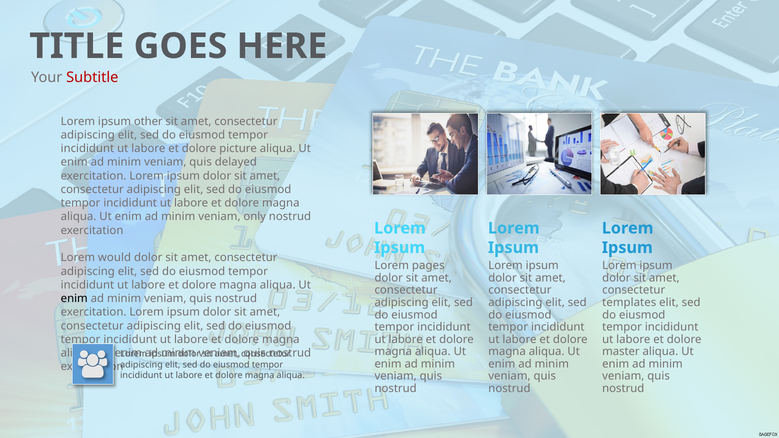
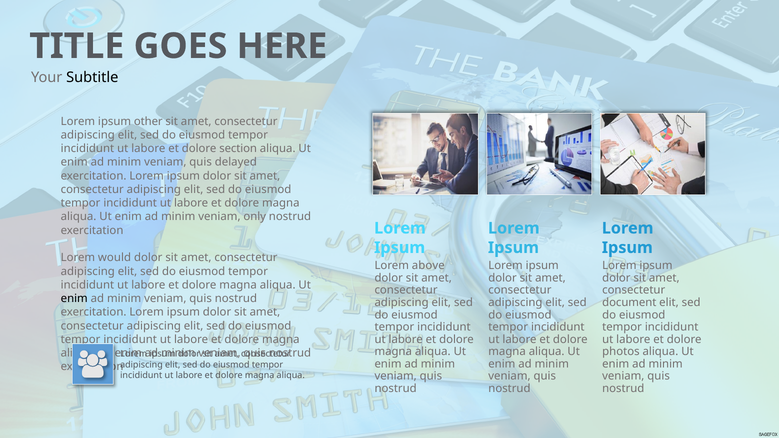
Subtitle colour: red -> black (92, 77)
picture: picture -> section (238, 149)
pages: pages -> above (428, 266)
templates: templates -> document (629, 303)
master: master -> photos (621, 352)
